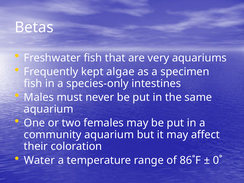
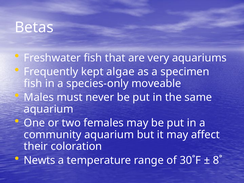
intestines: intestines -> moveable (156, 83)
Water: Water -> Newts (39, 160)
86˚F: 86˚F -> 30˚F (190, 160)
0˚: 0˚ -> 8˚ (218, 160)
